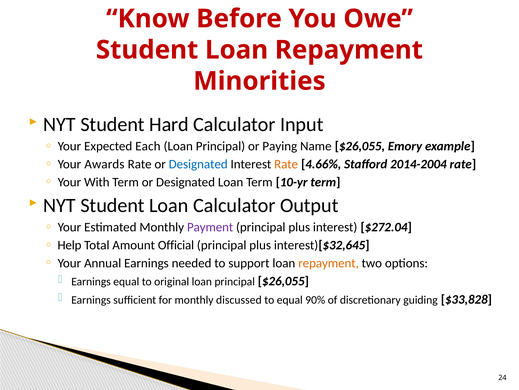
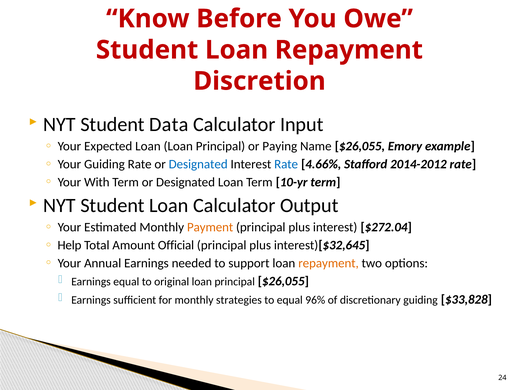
Minorities: Minorities -> Discretion (259, 81)
Hard: Hard -> Data (169, 124)
Expected Each: Each -> Loan (148, 146)
Your Awards: Awards -> Guiding (104, 164)
Rate colour: orange -> blue (286, 164)
2014-2004: 2014-2004 -> 2014-2012 (418, 164)
Payment colour: purple -> orange (210, 227)
discussed: discussed -> strategies (239, 299)
90%: 90% -> 96% (315, 299)
